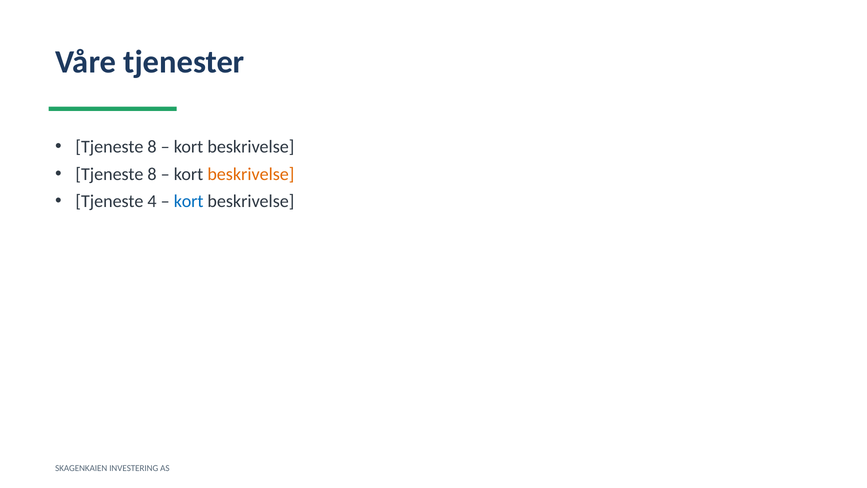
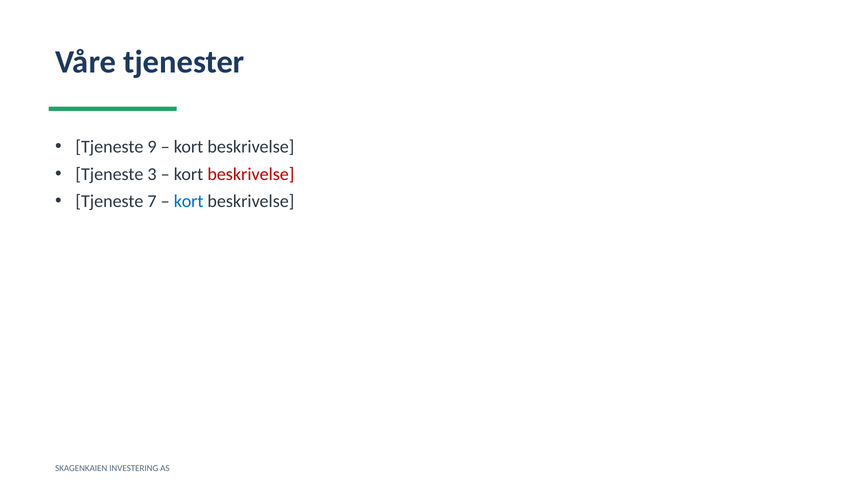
8: 8 -> 9 (152, 147)
8: 8 -> 3 (152, 174)
beskrivelse colour: orange -> red (251, 174)
4: 4 -> 7 (152, 201)
